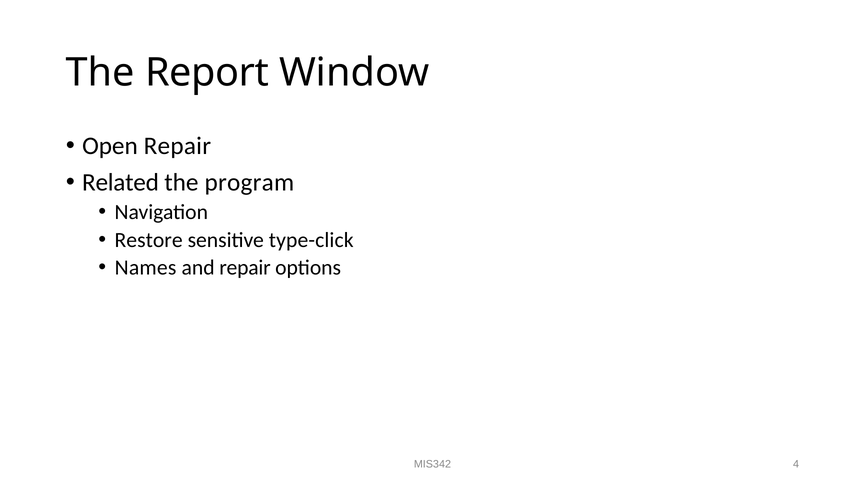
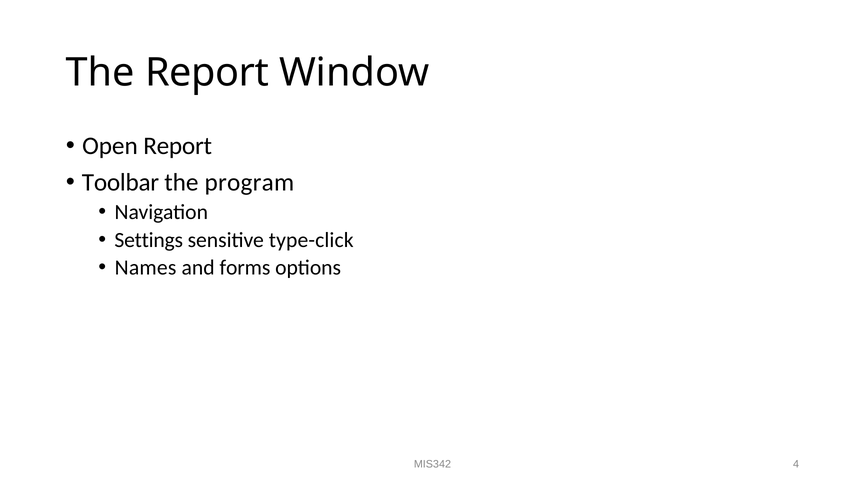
Open Repair: Repair -> Report (178, 146)
Related: Related -> Toolbar (120, 183)
Restore: Restore -> Settings (149, 240)
and repair: repair -> forms (245, 268)
